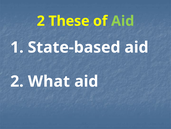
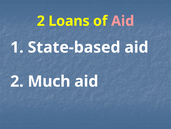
These: These -> Loans (69, 21)
Aid colour: light green -> pink (123, 21)
What: What -> Much (49, 81)
